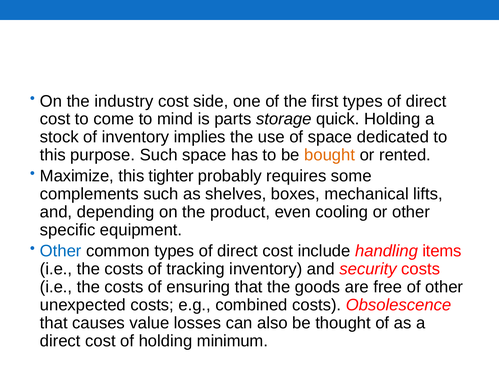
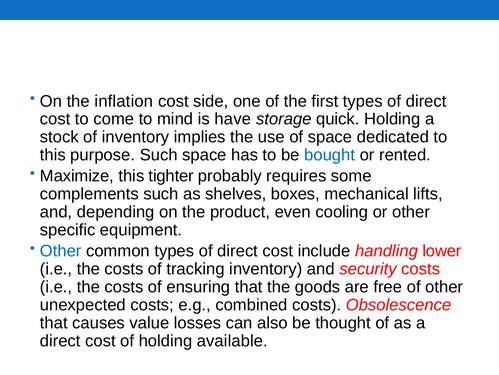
industry: industry -> inflation (124, 101)
parts: parts -> have (233, 119)
bought colour: orange -> blue (330, 155)
items: items -> lower (442, 251)
minimum: minimum -> available (232, 340)
